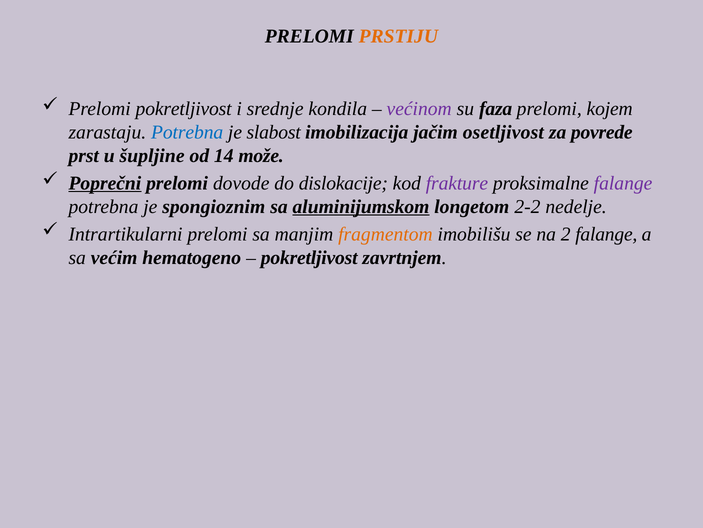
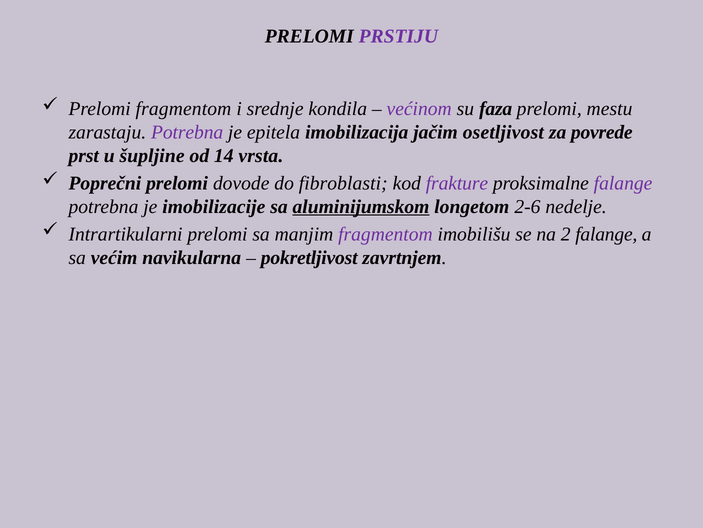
PRSTIJU colour: orange -> purple (398, 36)
Prelomi pokretljivost: pokretljivost -> fragmentom (183, 109)
kojem: kojem -> mestu (610, 109)
Potrebna colour: blue -> purple (187, 132)
slabost: slabost -> epitela (274, 132)
može: može -> vrsta (261, 156)
Poprečni underline: present -> none (105, 183)
dislokacije: dislokacije -> fibroblasti (343, 183)
spongioznim: spongioznim -> imobilizacije (214, 206)
2-2: 2-2 -> 2-6 (527, 206)
fragmentom colour: orange -> purple (385, 234)
hematogeno: hematogeno -> navikularna (192, 257)
